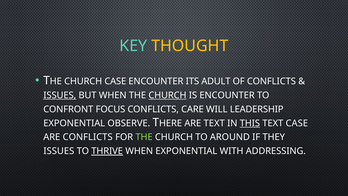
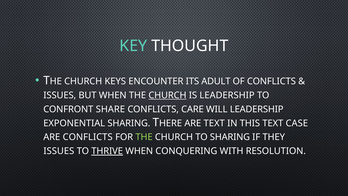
THOUGHT colour: yellow -> white (190, 46)
CHURCH CASE: CASE -> KEYS (115, 81)
ISSUES underline: present -> none (60, 95)
IS ENCOUNTER: ENCOUNTER -> LEADERSHIP (227, 95)
FOCUS: FOCUS -> SHARE (110, 109)
EXPONENTIAL OBSERVE: OBSERVE -> SHARING (129, 123)
THIS underline: present -> none (250, 123)
TO AROUND: AROUND -> SHARING (230, 137)
WHEN EXPONENTIAL: EXPONENTIAL -> CONQUERING (186, 151)
ADDRESSING: ADDRESSING -> RESOLUTION (276, 151)
